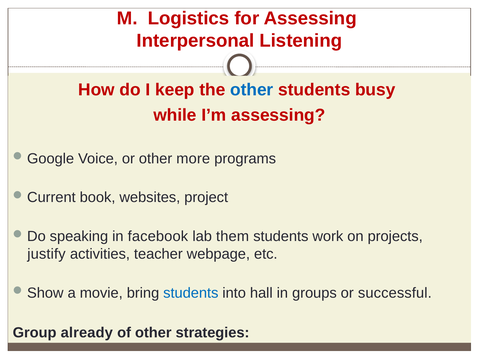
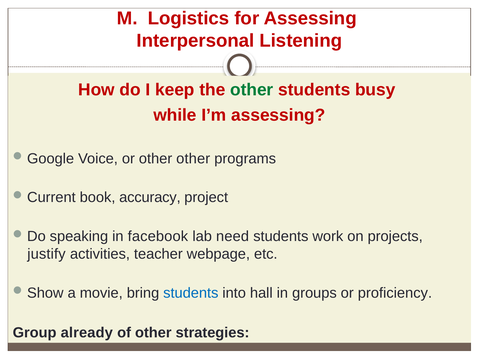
other colour: blue -> green (252, 90)
other more: more -> other (193, 159)
websites: websites -> accuracy (150, 198)
them: them -> need (233, 237)
successful: successful -> proficiency (395, 293)
